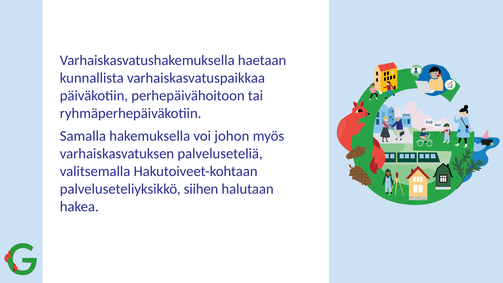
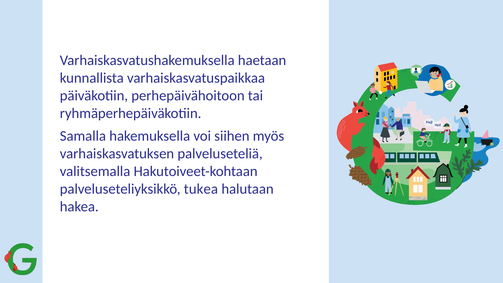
johon: johon -> siihen (232, 136)
siihen: siihen -> tukea (201, 189)
